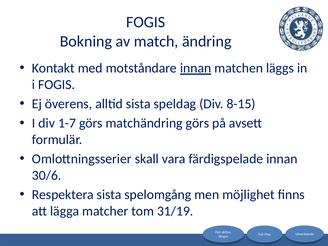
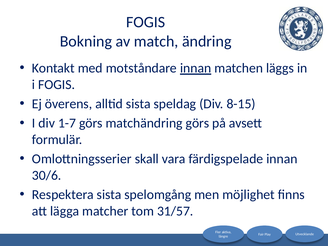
31/19: 31/19 -> 31/57 (175, 211)
